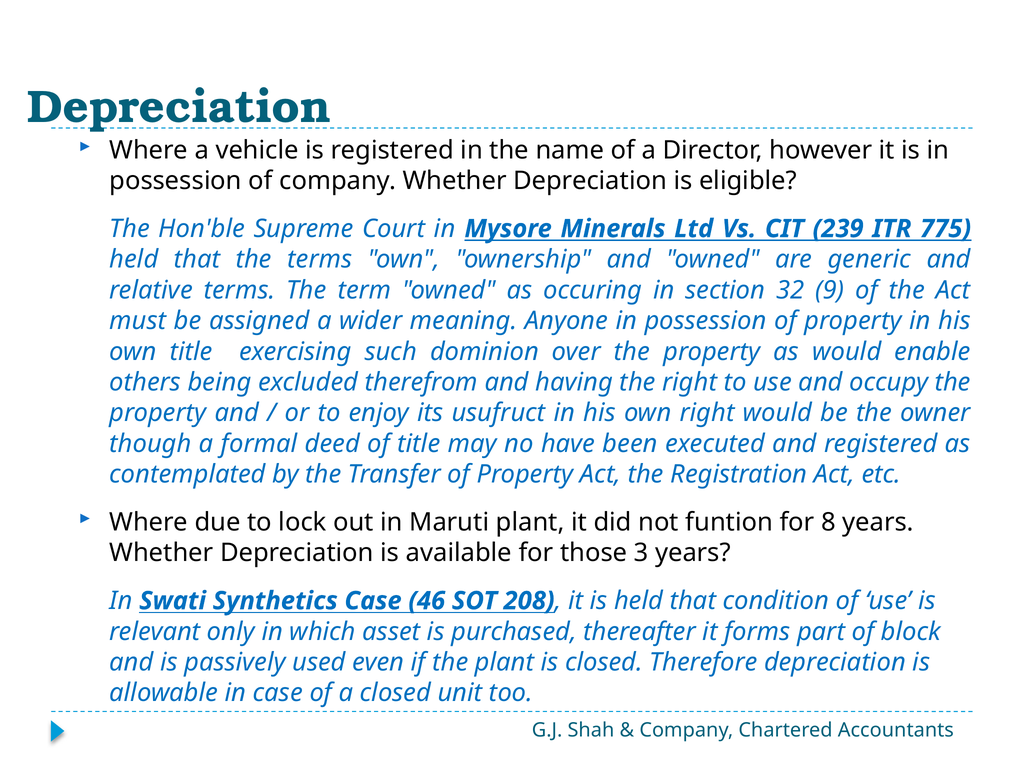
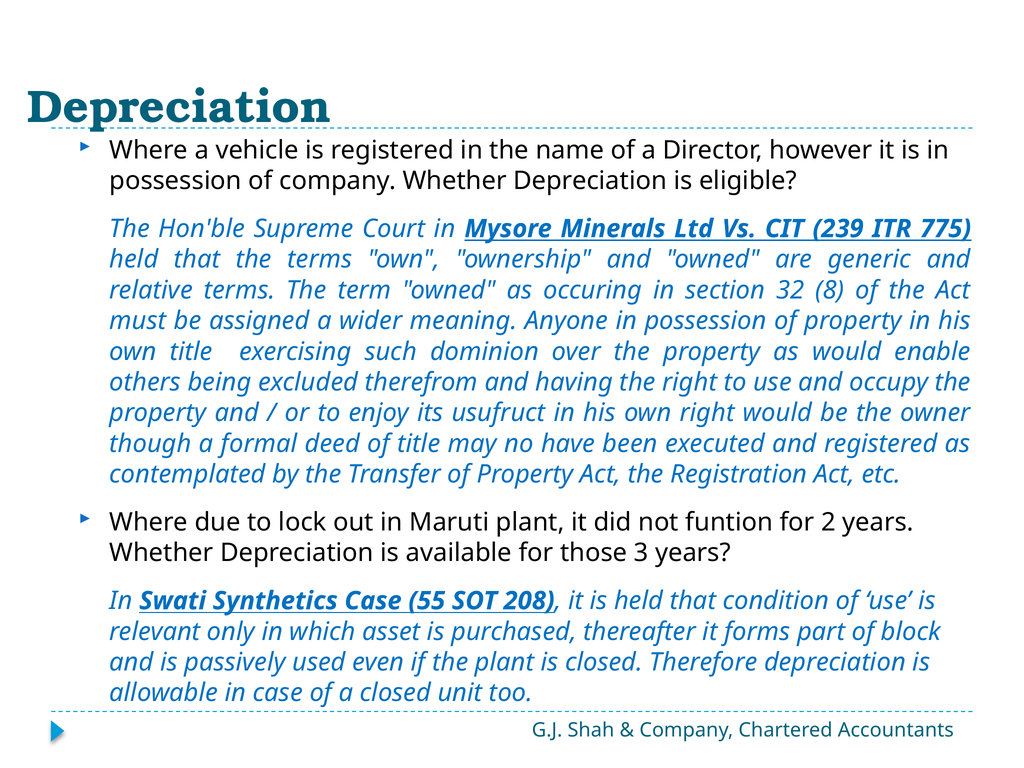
9: 9 -> 8 (830, 290)
8: 8 -> 2 (828, 522)
46: 46 -> 55 (427, 601)
